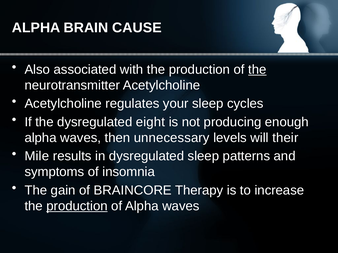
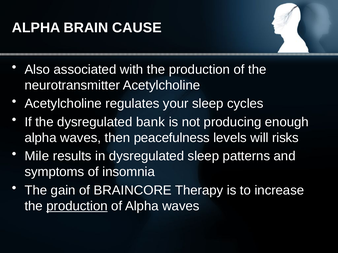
the underline: present -> none (257, 70)
eight: eight -> bank (150, 122)
unnecessary: unnecessary -> peacefulness (172, 138)
their: their -> risks (285, 138)
